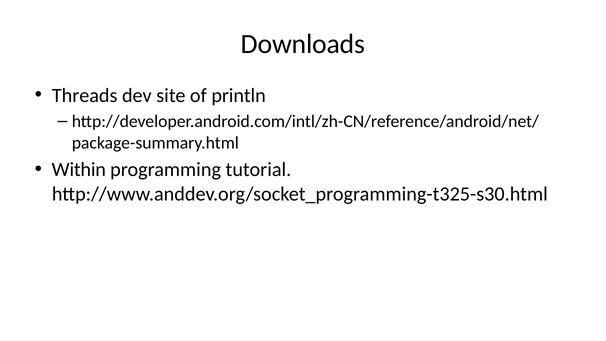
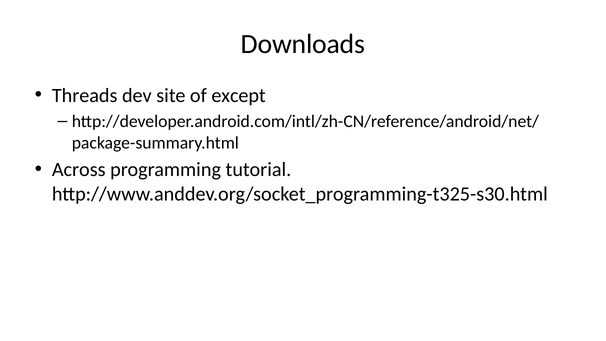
println: println -> except (239, 95)
Within: Within -> Across (79, 170)
